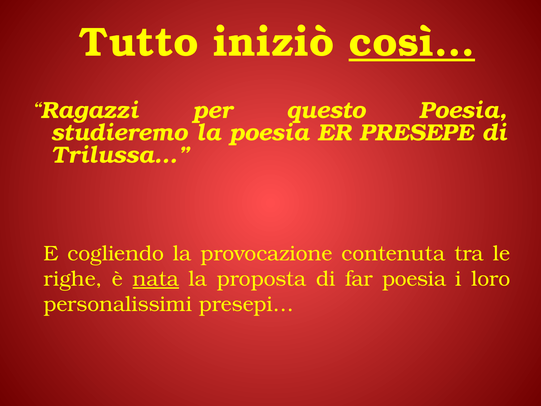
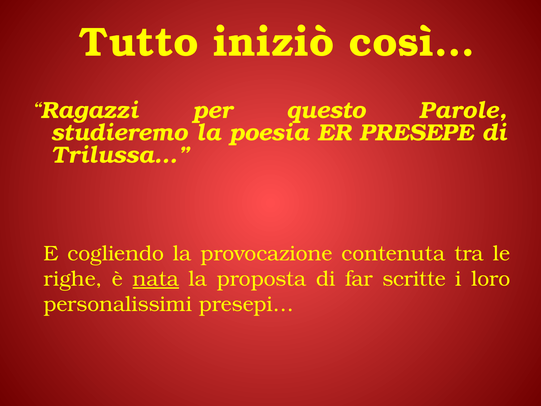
così… underline: present -> none (412, 43)
questo Poesia: Poesia -> Parole (463, 110)
far poesia: poesia -> scritte (414, 279)
